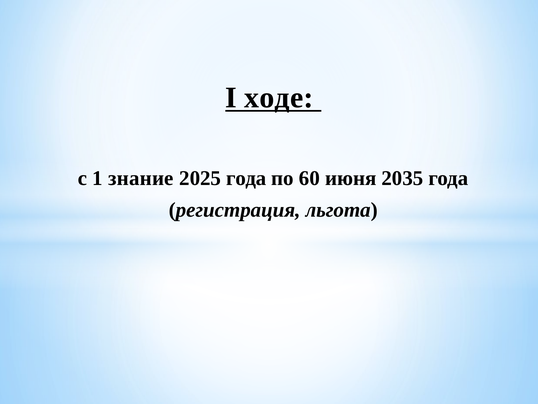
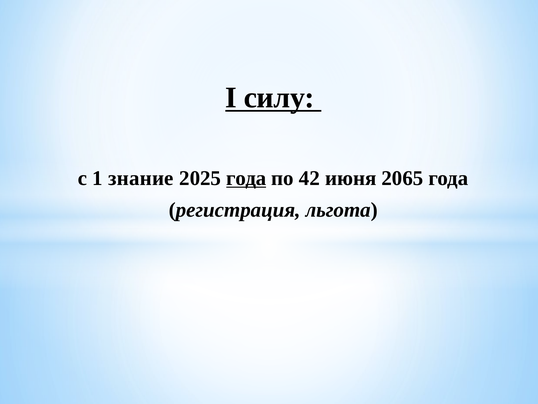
ходе: ходе -> силу (279, 98)
года underline: none -> present (246, 178)
60: 60 -> 42 (309, 178)
2035: 2035 -> 2065 (402, 178)
